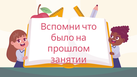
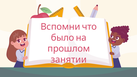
занятии underline: present -> none (69, 60)
